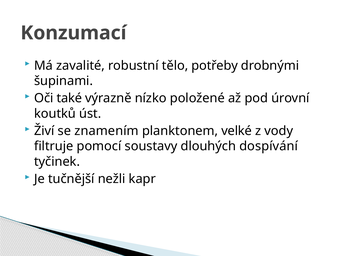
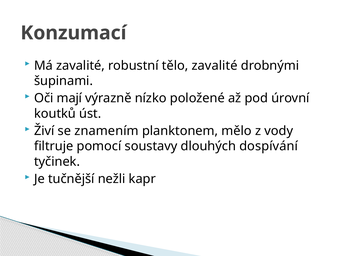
tělo potřeby: potřeby -> zavalité (215, 65)
také: také -> mají (69, 98)
velké: velké -> mělo (237, 131)
